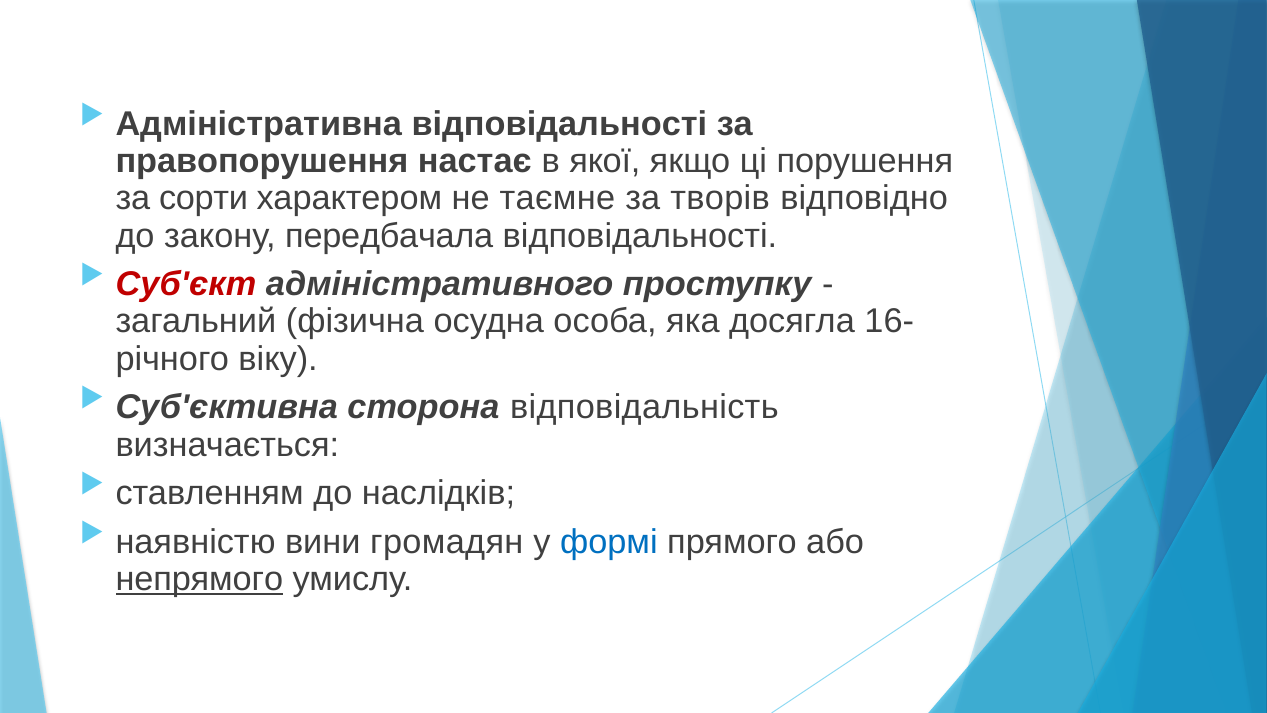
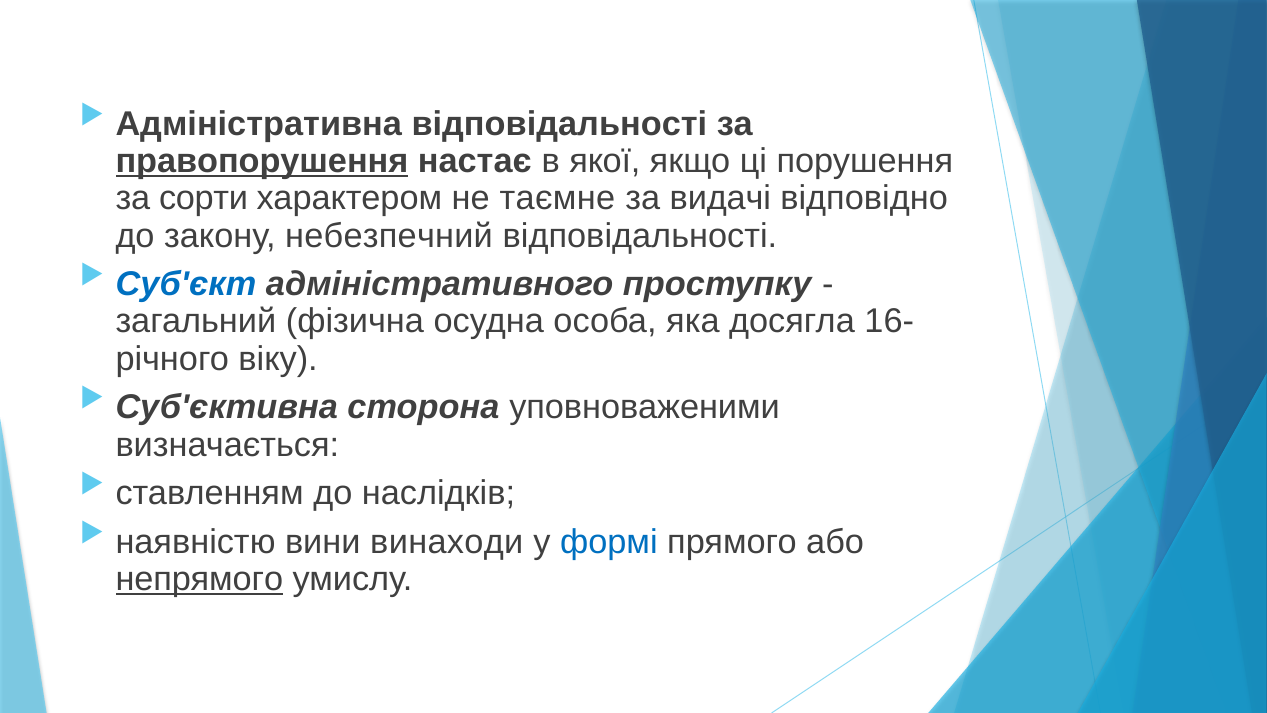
правопорушення underline: none -> present (262, 162)
творів: творів -> видачі (720, 199)
передбачала: передбачала -> небезпечний (389, 236)
Суб'єкт colour: red -> blue (186, 284)
відповідальність: відповідальність -> уповноваженими (645, 407)
громадян: громадян -> винаходи (447, 542)
